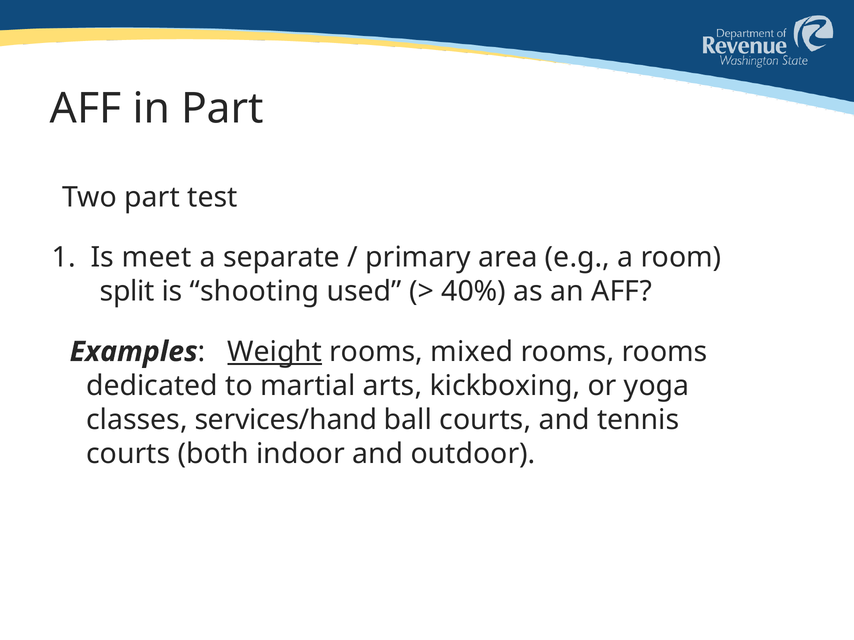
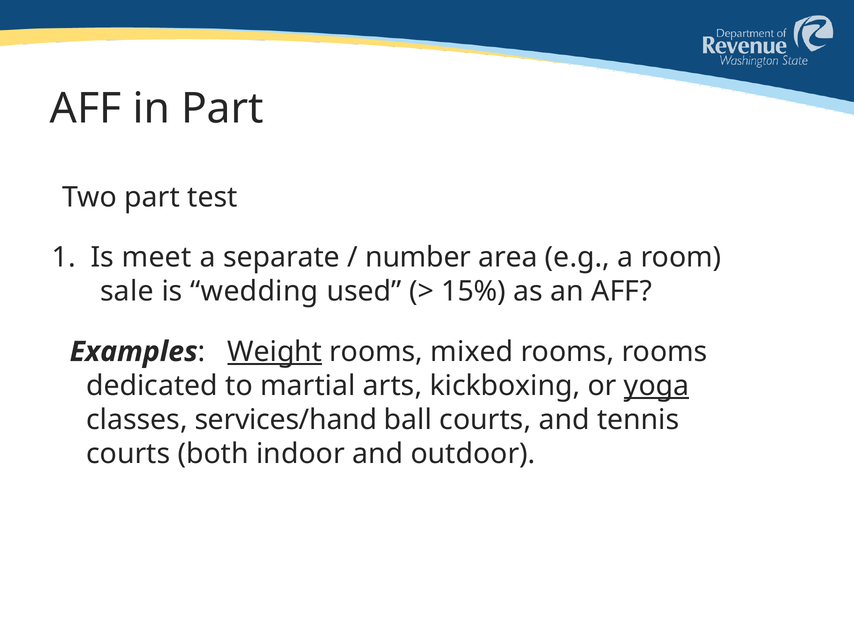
primary: primary -> number (418, 258)
split: split -> sale (127, 292)
shooting: shooting -> wedding (254, 292)
40%: 40% -> 15% (474, 292)
yoga underline: none -> present (657, 386)
